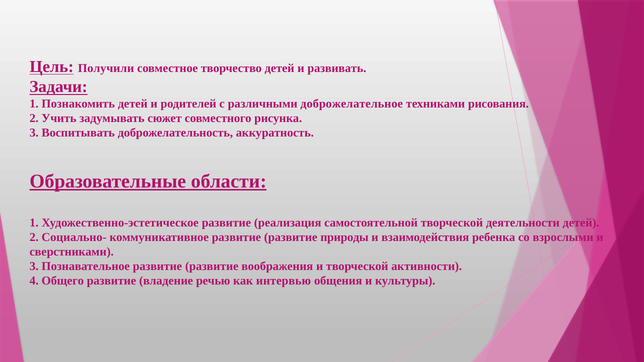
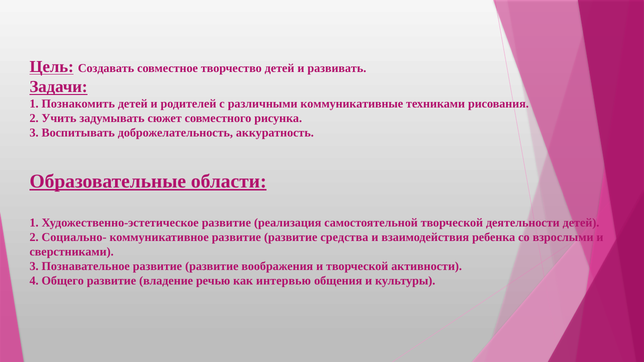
Получили: Получили -> Создавать (106, 68)
доброжелательное: доброжелательное -> коммуникативные (352, 104)
природы: природы -> средства (344, 238)
